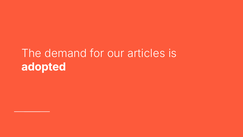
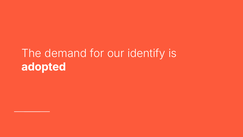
articles: articles -> identify (146, 53)
